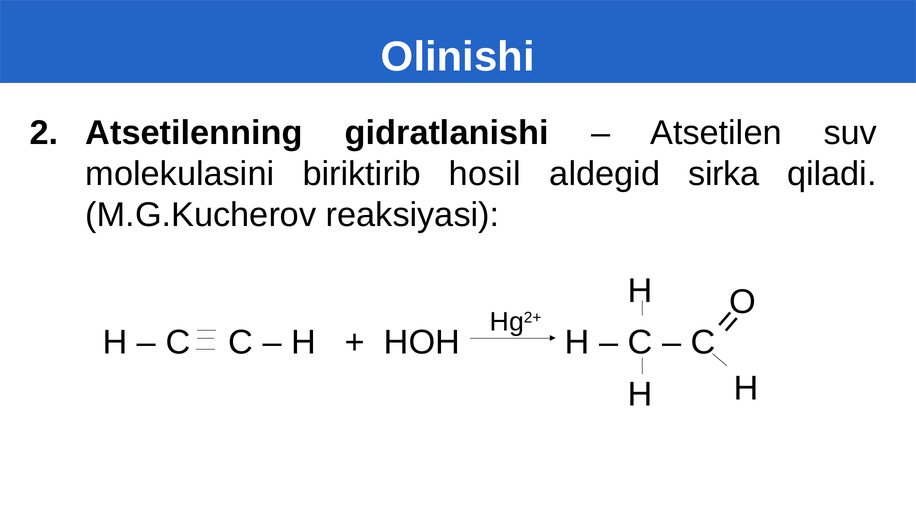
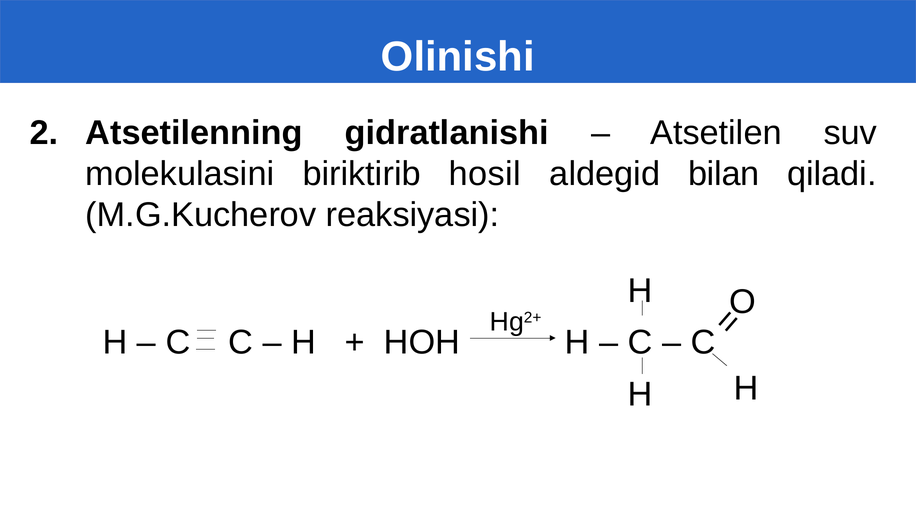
sirka: sirka -> bilan (724, 174)
